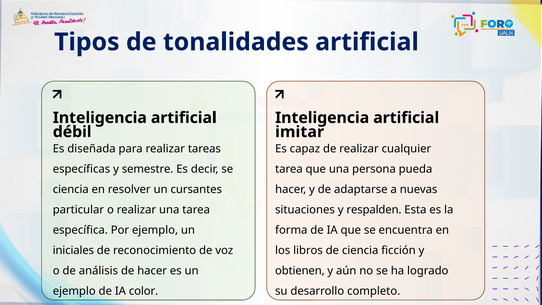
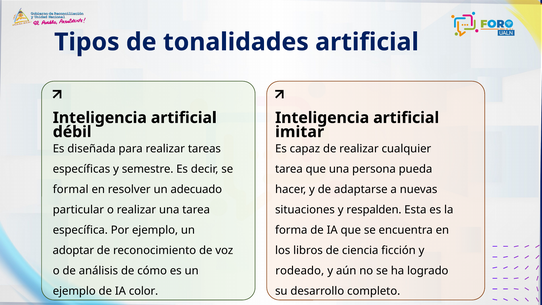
ciencia: ciencia -> formal (71, 189)
cursantes: cursantes -> adecuado (196, 189)
iniciales: iniciales -> adoptar (73, 250)
de hacer: hacer -> cómo (152, 271)
obtienen: obtienen -> rodeado (300, 271)
